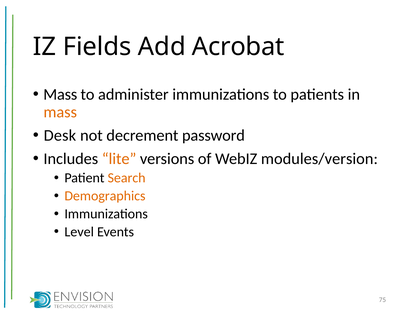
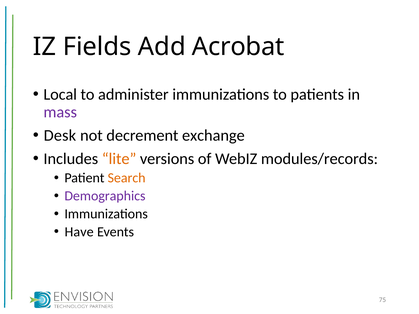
Mass: Mass -> Local (60, 94)
mass colour: orange -> purple (60, 112)
password: password -> exchange (213, 135)
modules/version: modules/version -> modules/records (319, 159)
Demographics colour: orange -> purple (105, 196)
Level: Level -> Have (79, 232)
